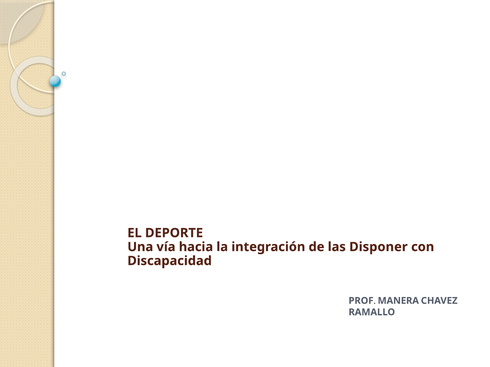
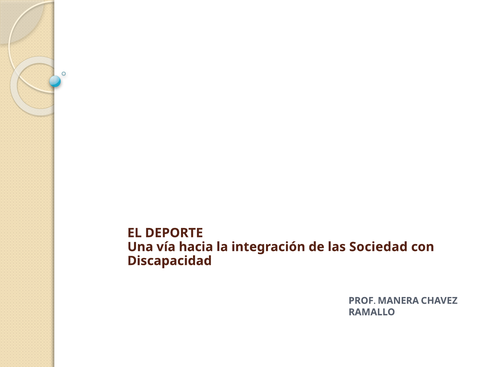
Disponer: Disponer -> Sociedad (378, 247)
